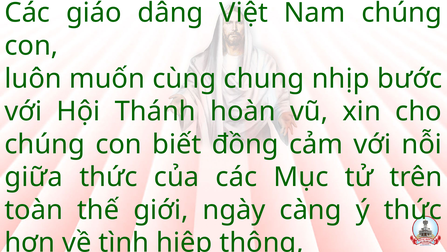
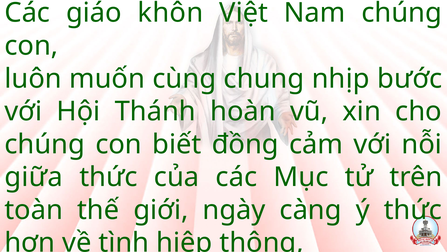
dâng: dâng -> khôn (170, 13)
